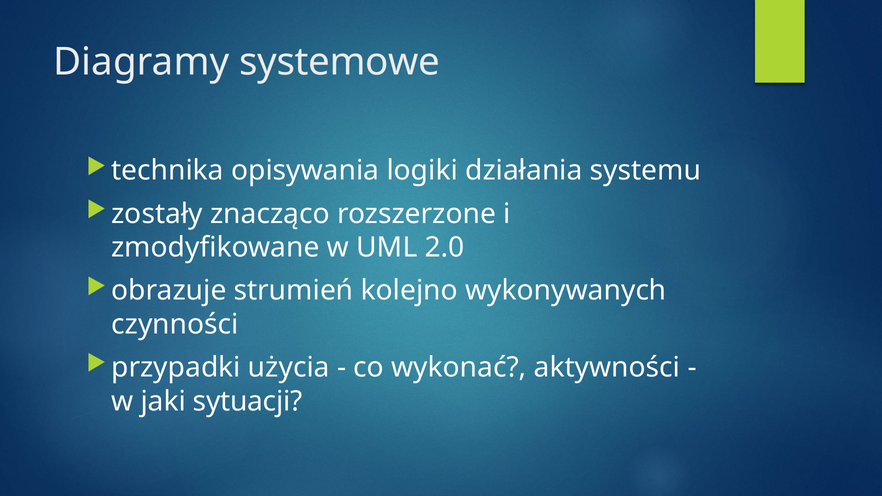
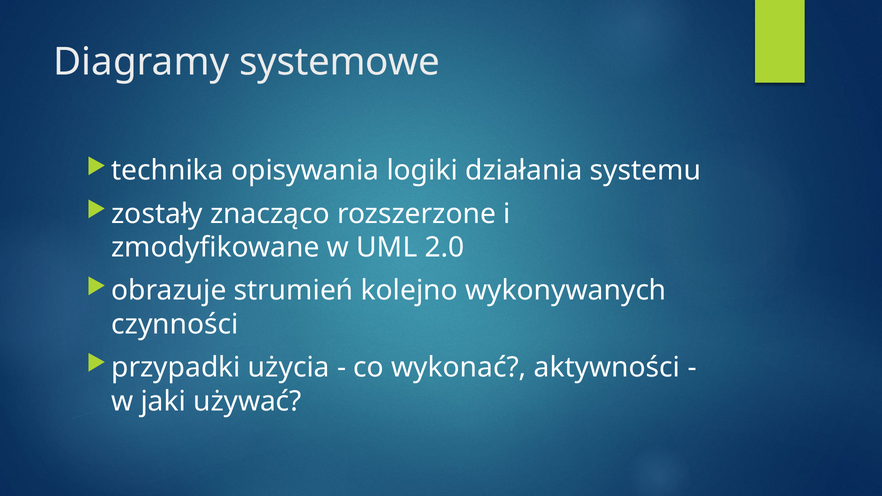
sytuacji: sytuacji -> używać (248, 401)
